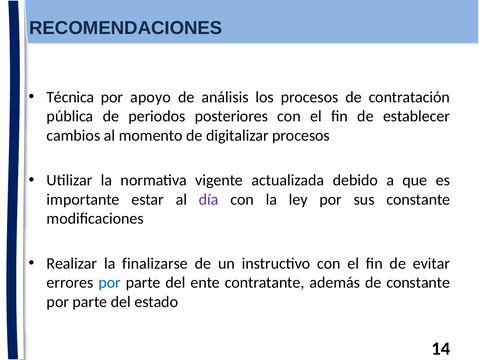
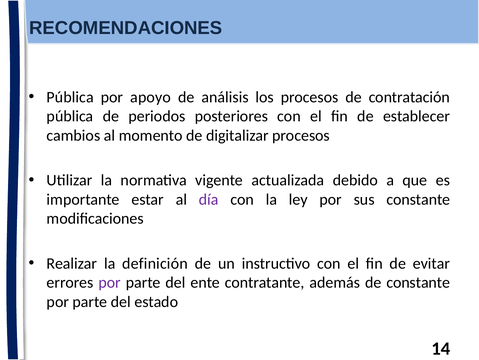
Técnica: Técnica -> Pública (70, 97)
finalizarse: finalizarse -> definición (155, 263)
por colour: blue -> purple (110, 282)
